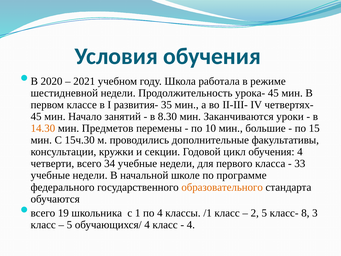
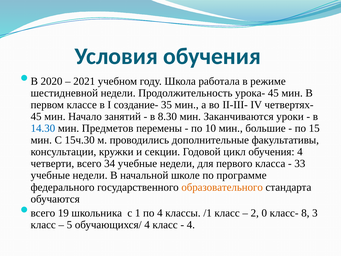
развития-: развития- -> создание- (136, 105)
14.30 colour: orange -> blue (43, 128)
2 5: 5 -> 0 (264, 213)
